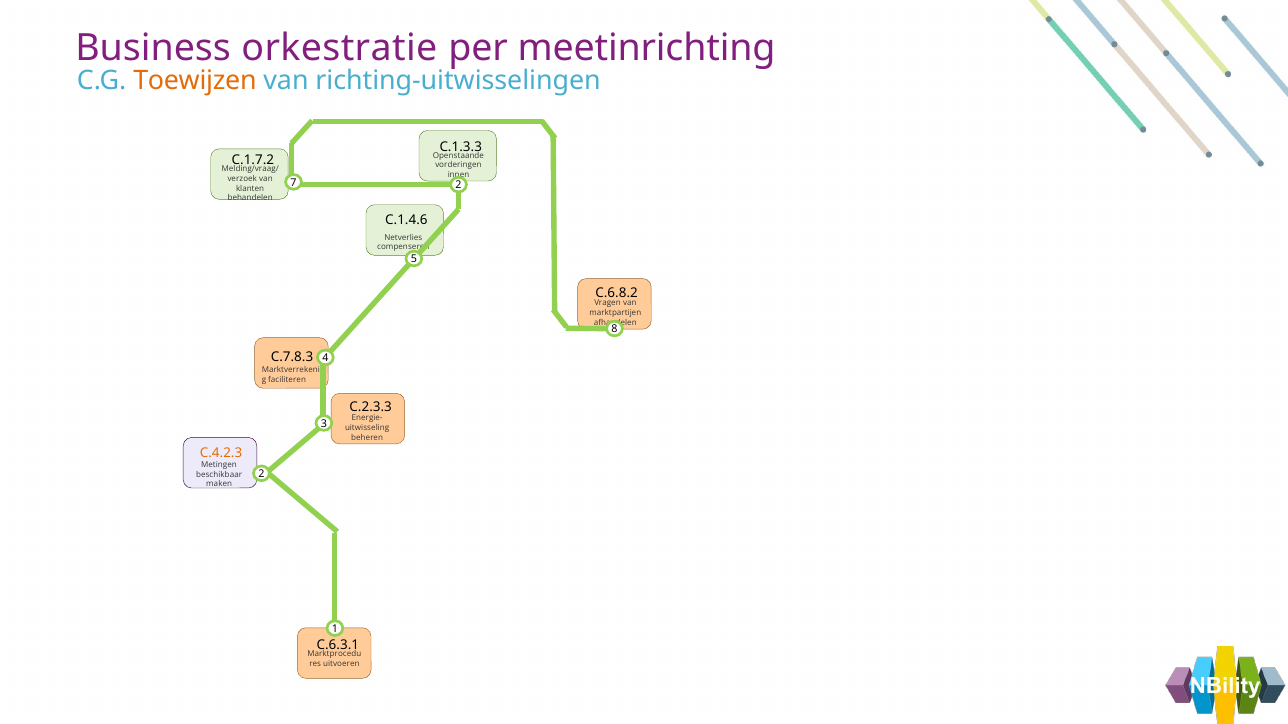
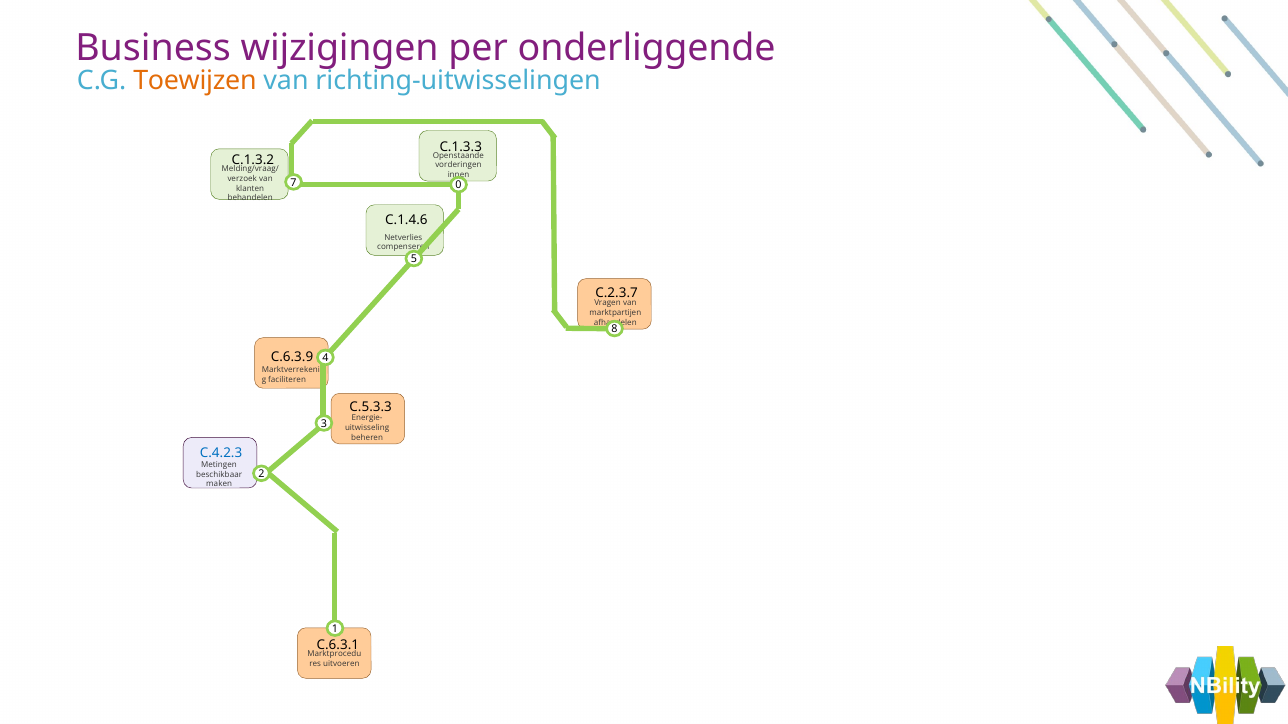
orkestratie: orkestratie -> wijzigingen (340, 48)
meetinrichting: meetinrichting -> onderliggende (647, 48)
C.1.7.2: C.1.7.2 -> C.1.3.2 (253, 160)
7 2: 2 -> 0 (459, 185)
C.6.8.2: C.6.8.2 -> C.2.3.7 (617, 293)
C.7.8.3: C.7.8.3 -> C.6.3.9 (292, 357)
C.2.3.3: C.2.3.3 -> C.5.3.3 (371, 408)
C.4.2.3 colour: orange -> blue (221, 453)
